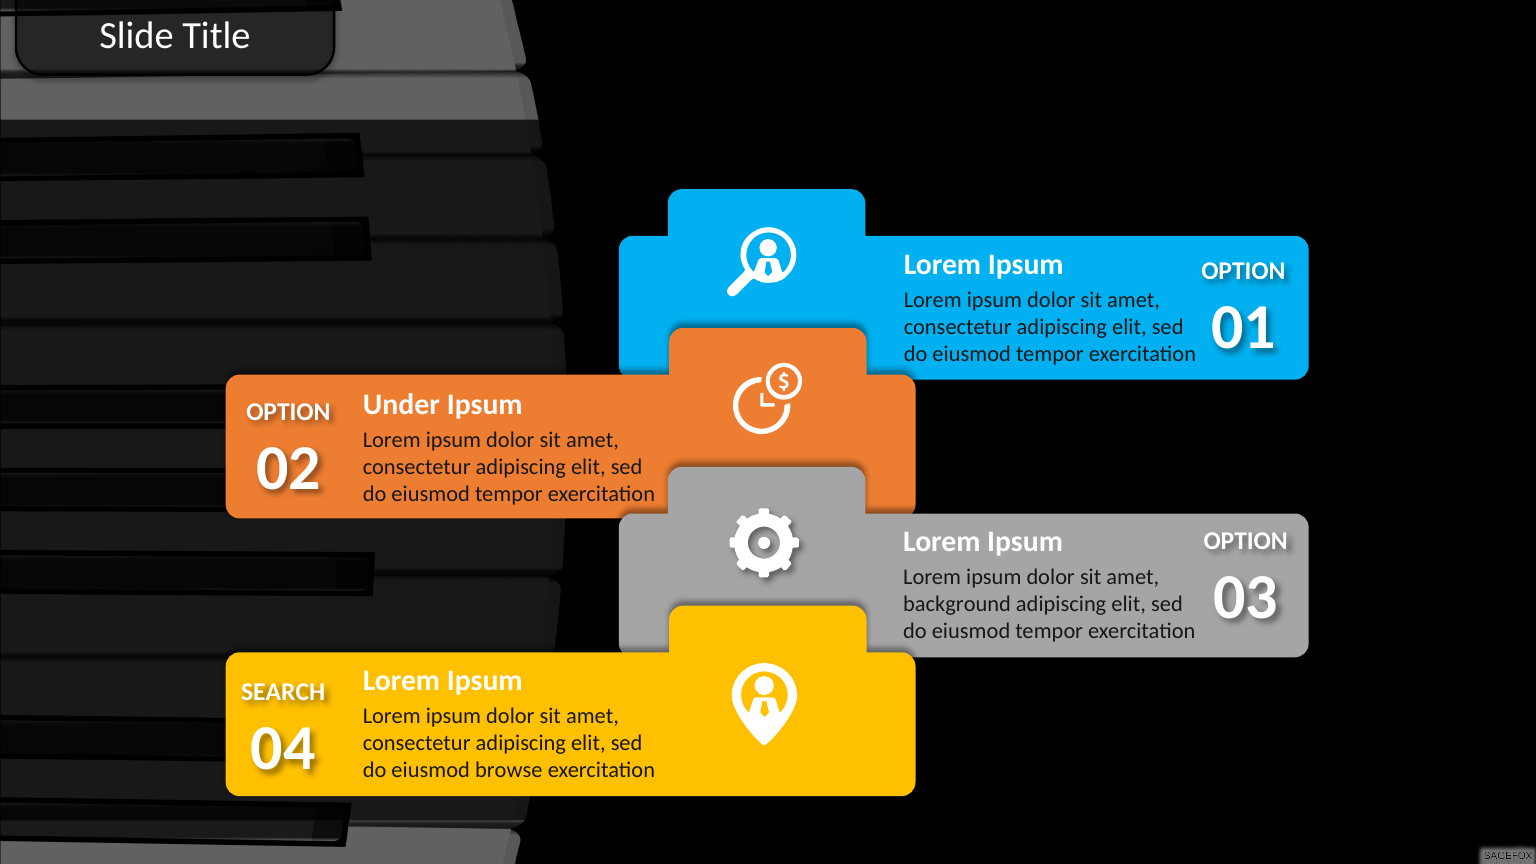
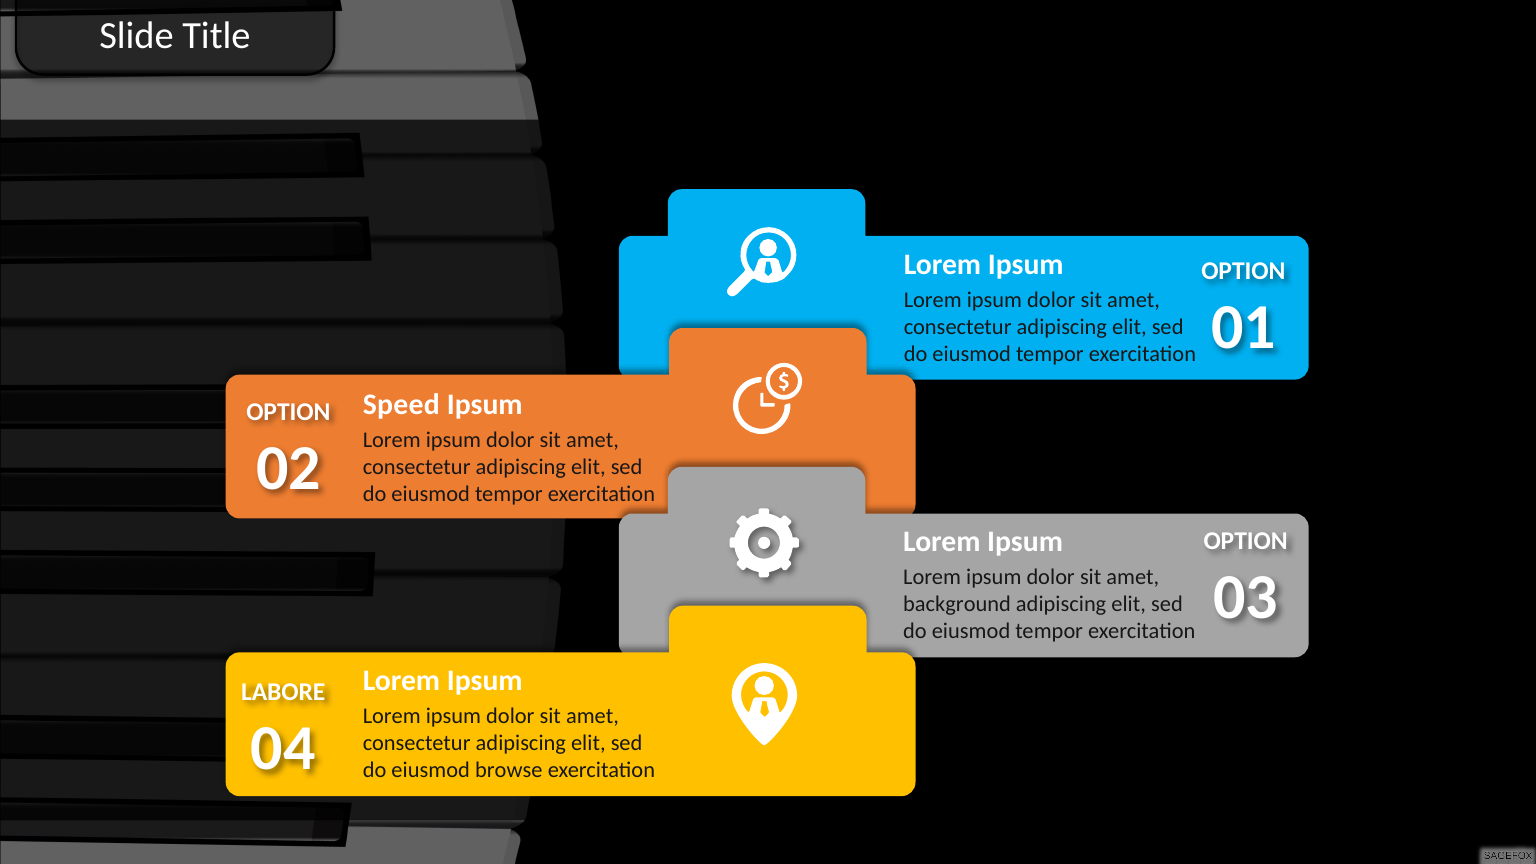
Under: Under -> Speed (401, 405)
SEARCH: SEARCH -> LABORE (283, 692)
